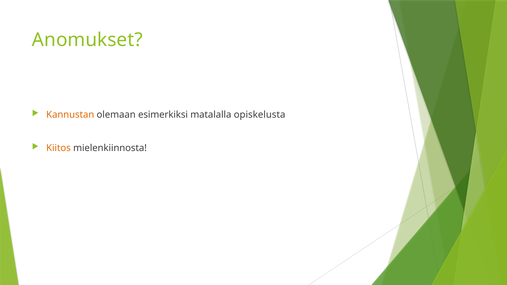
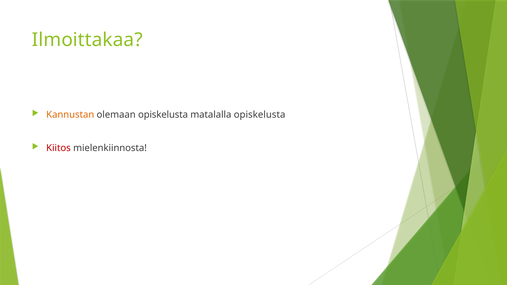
Anomukset: Anomukset -> Ilmoittakaa (87, 40)
olemaan esimerkiksi: esimerkiksi -> opiskelusta (163, 115)
Kiitos colour: orange -> red (58, 148)
